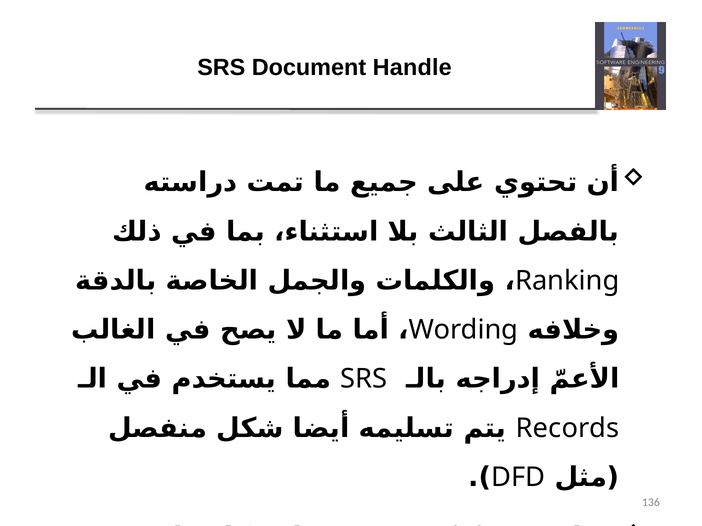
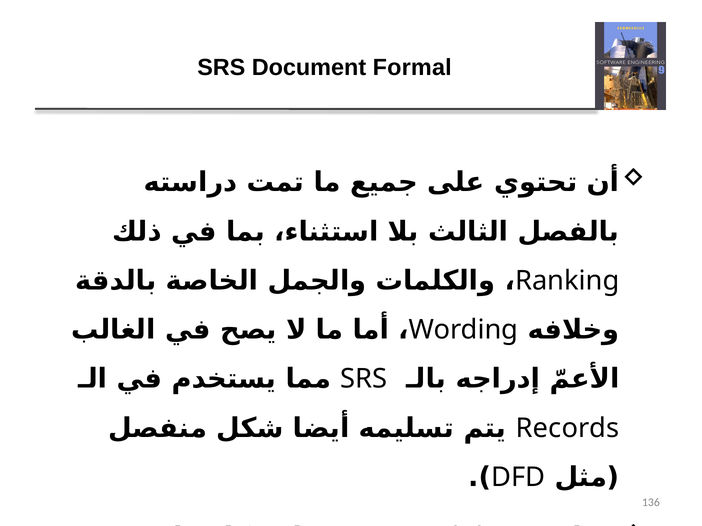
Handle: Handle -> Formal (412, 67)
